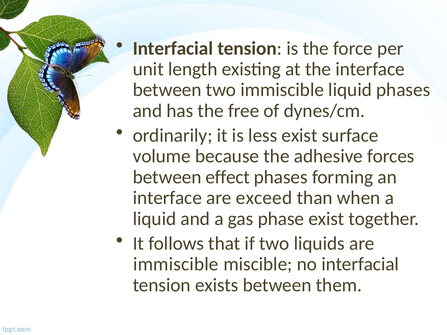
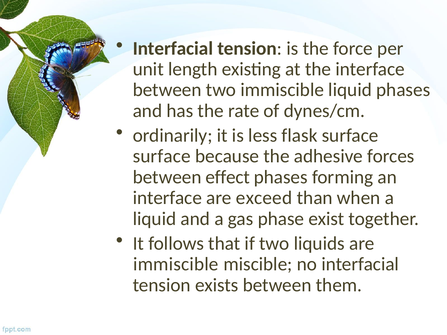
free: free -> rate (244, 111)
less exist: exist -> flask (300, 136)
volume: volume -> surface (162, 156)
